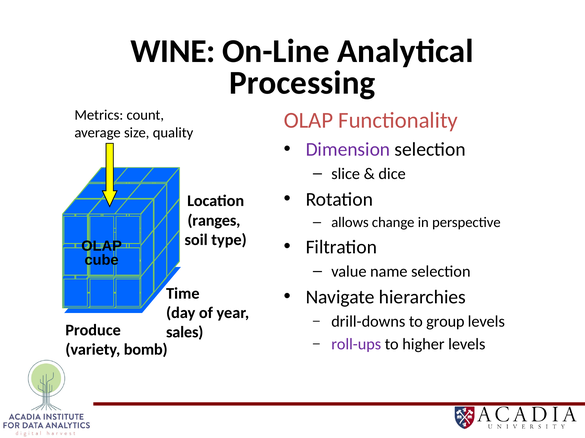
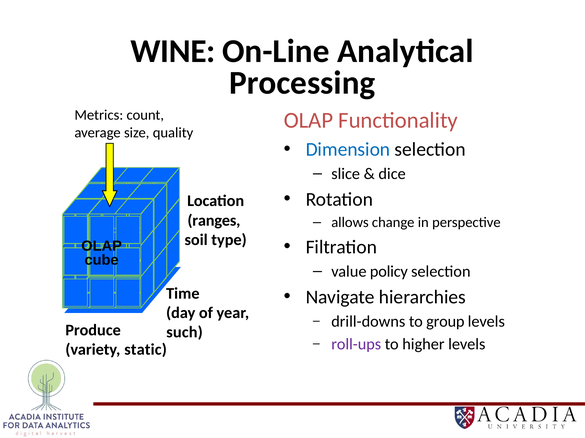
Dimension colour: purple -> blue (348, 150)
name: name -> policy (389, 272)
sales: sales -> such (185, 333)
bomb: bomb -> static (146, 350)
